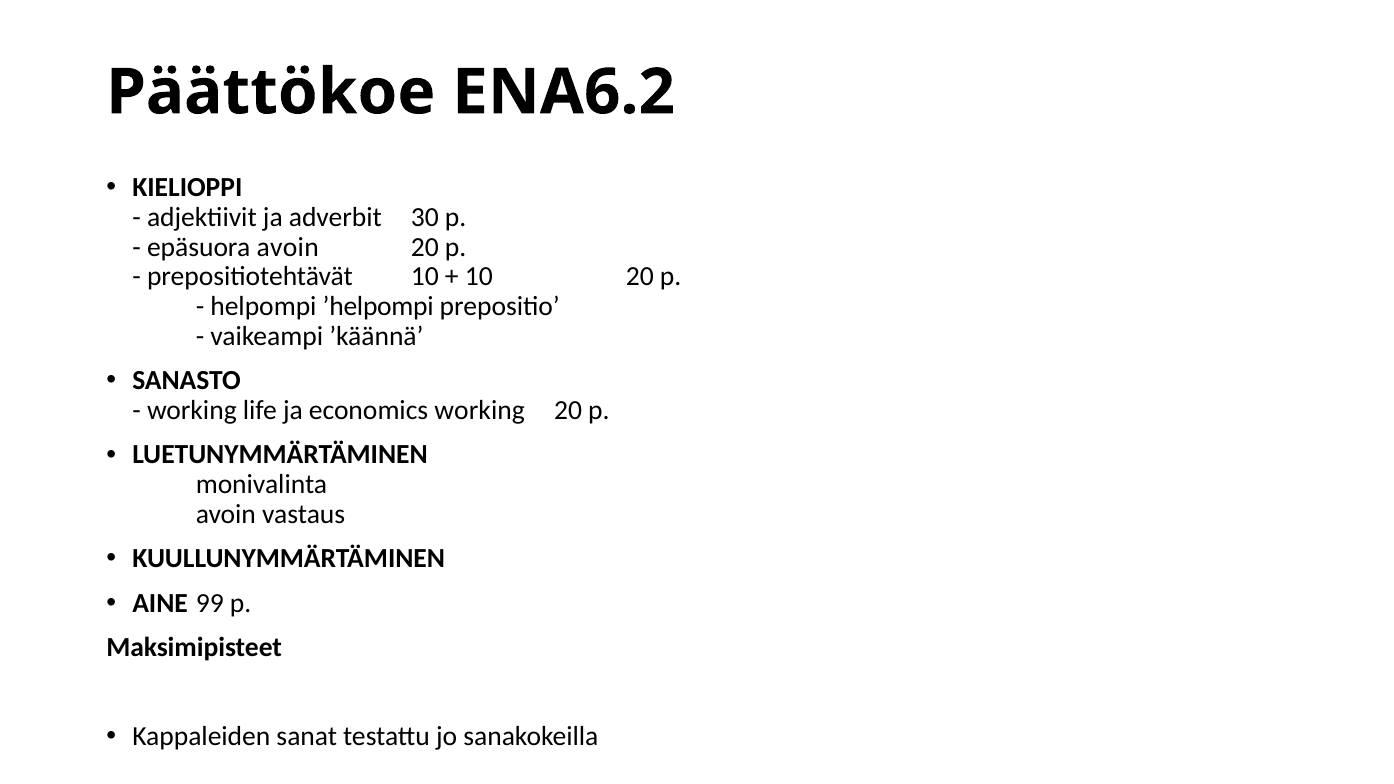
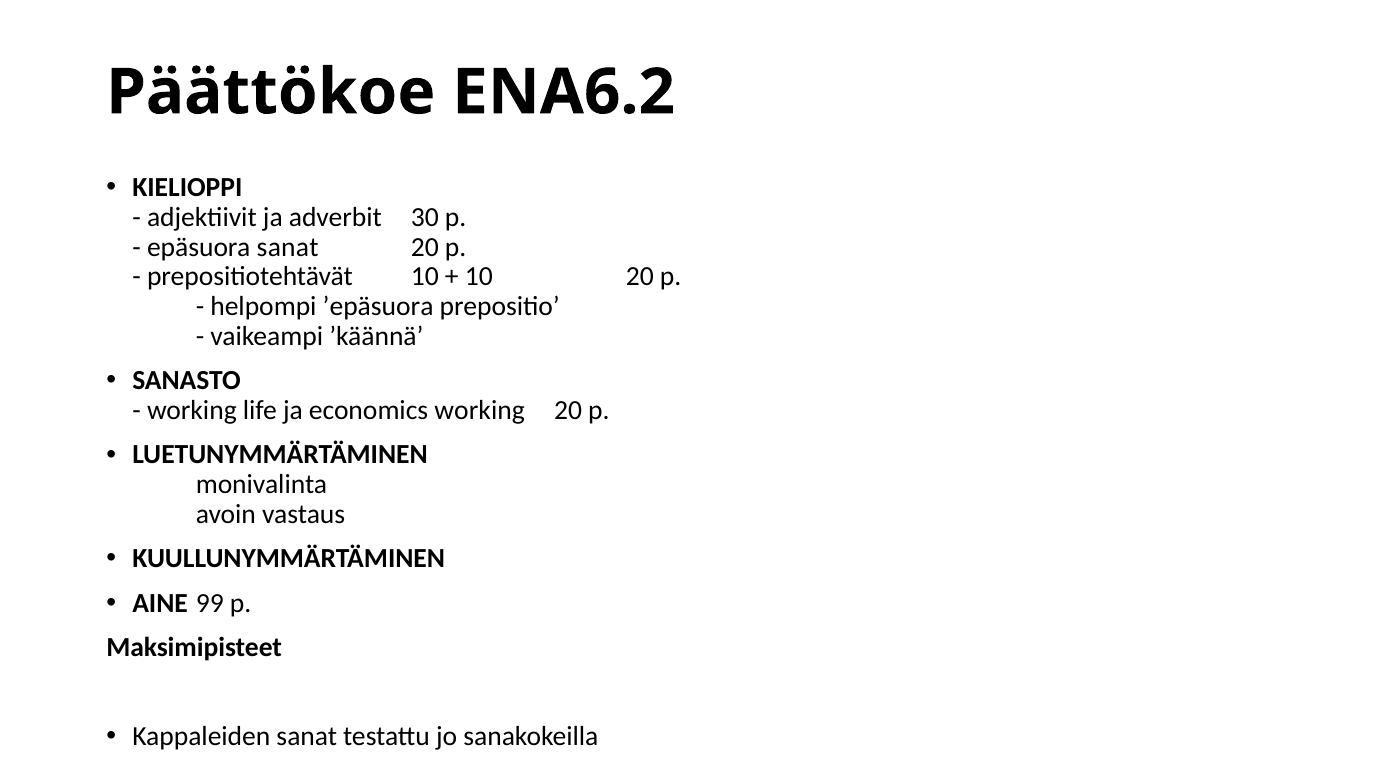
epäsuora avoin: avoin -> sanat (288, 247)
’helpompi: ’helpompi -> ’epäsuora (378, 307)
